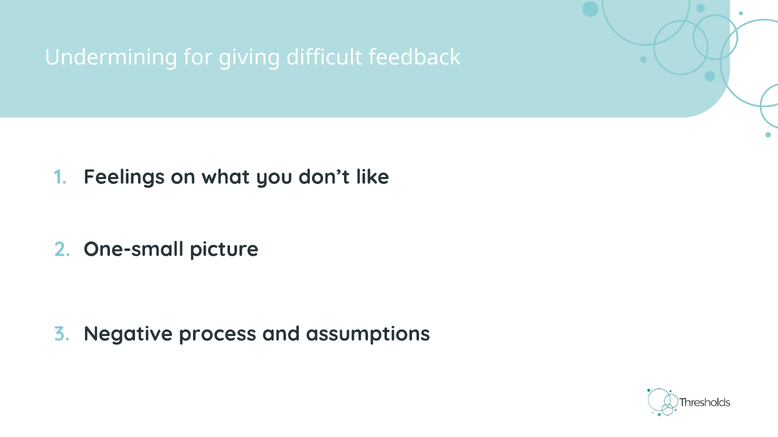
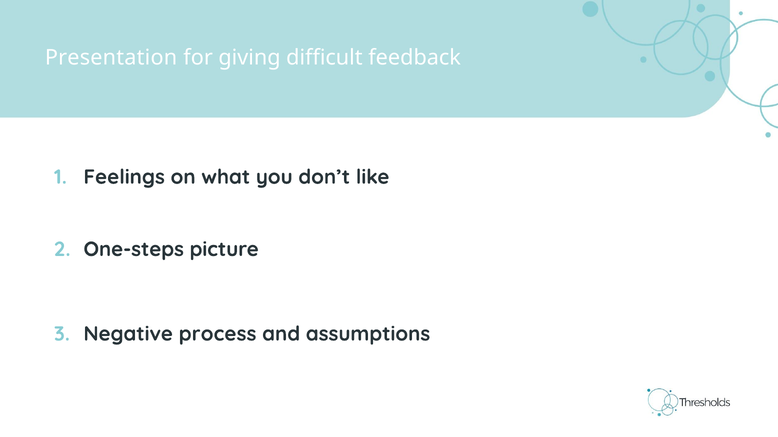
Undermining: Undermining -> Presentation (111, 58)
One-small: One-small -> One-steps (134, 250)
